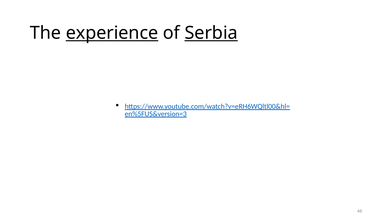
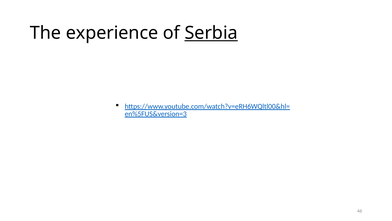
experience underline: present -> none (112, 33)
